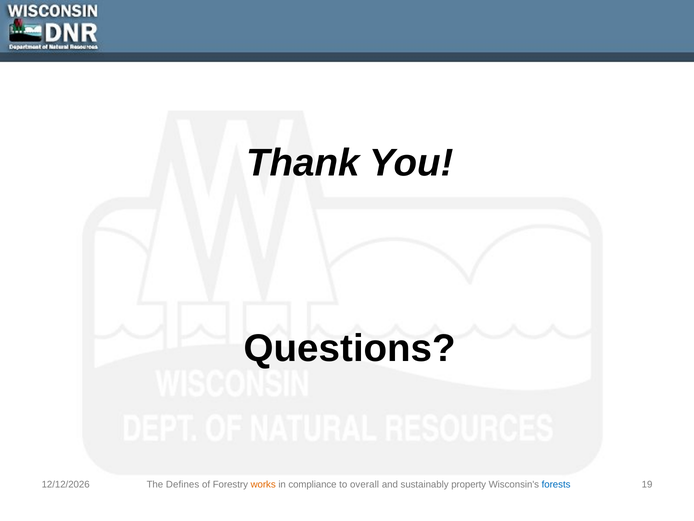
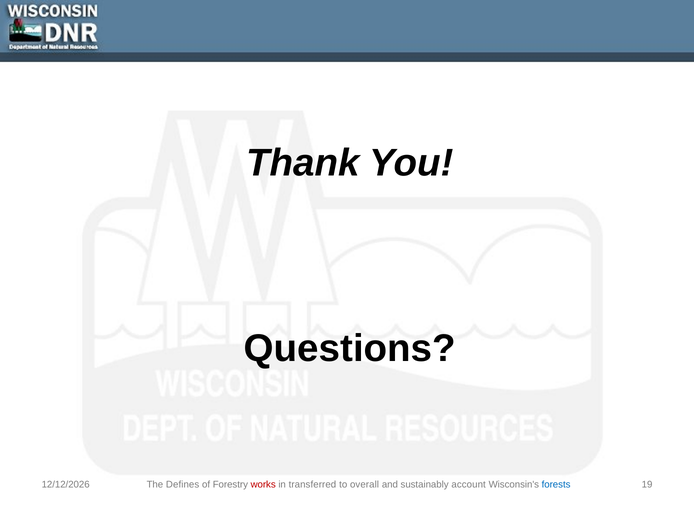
works colour: orange -> red (263, 484)
compliance: compliance -> transferred (312, 484)
property: property -> account (469, 484)
